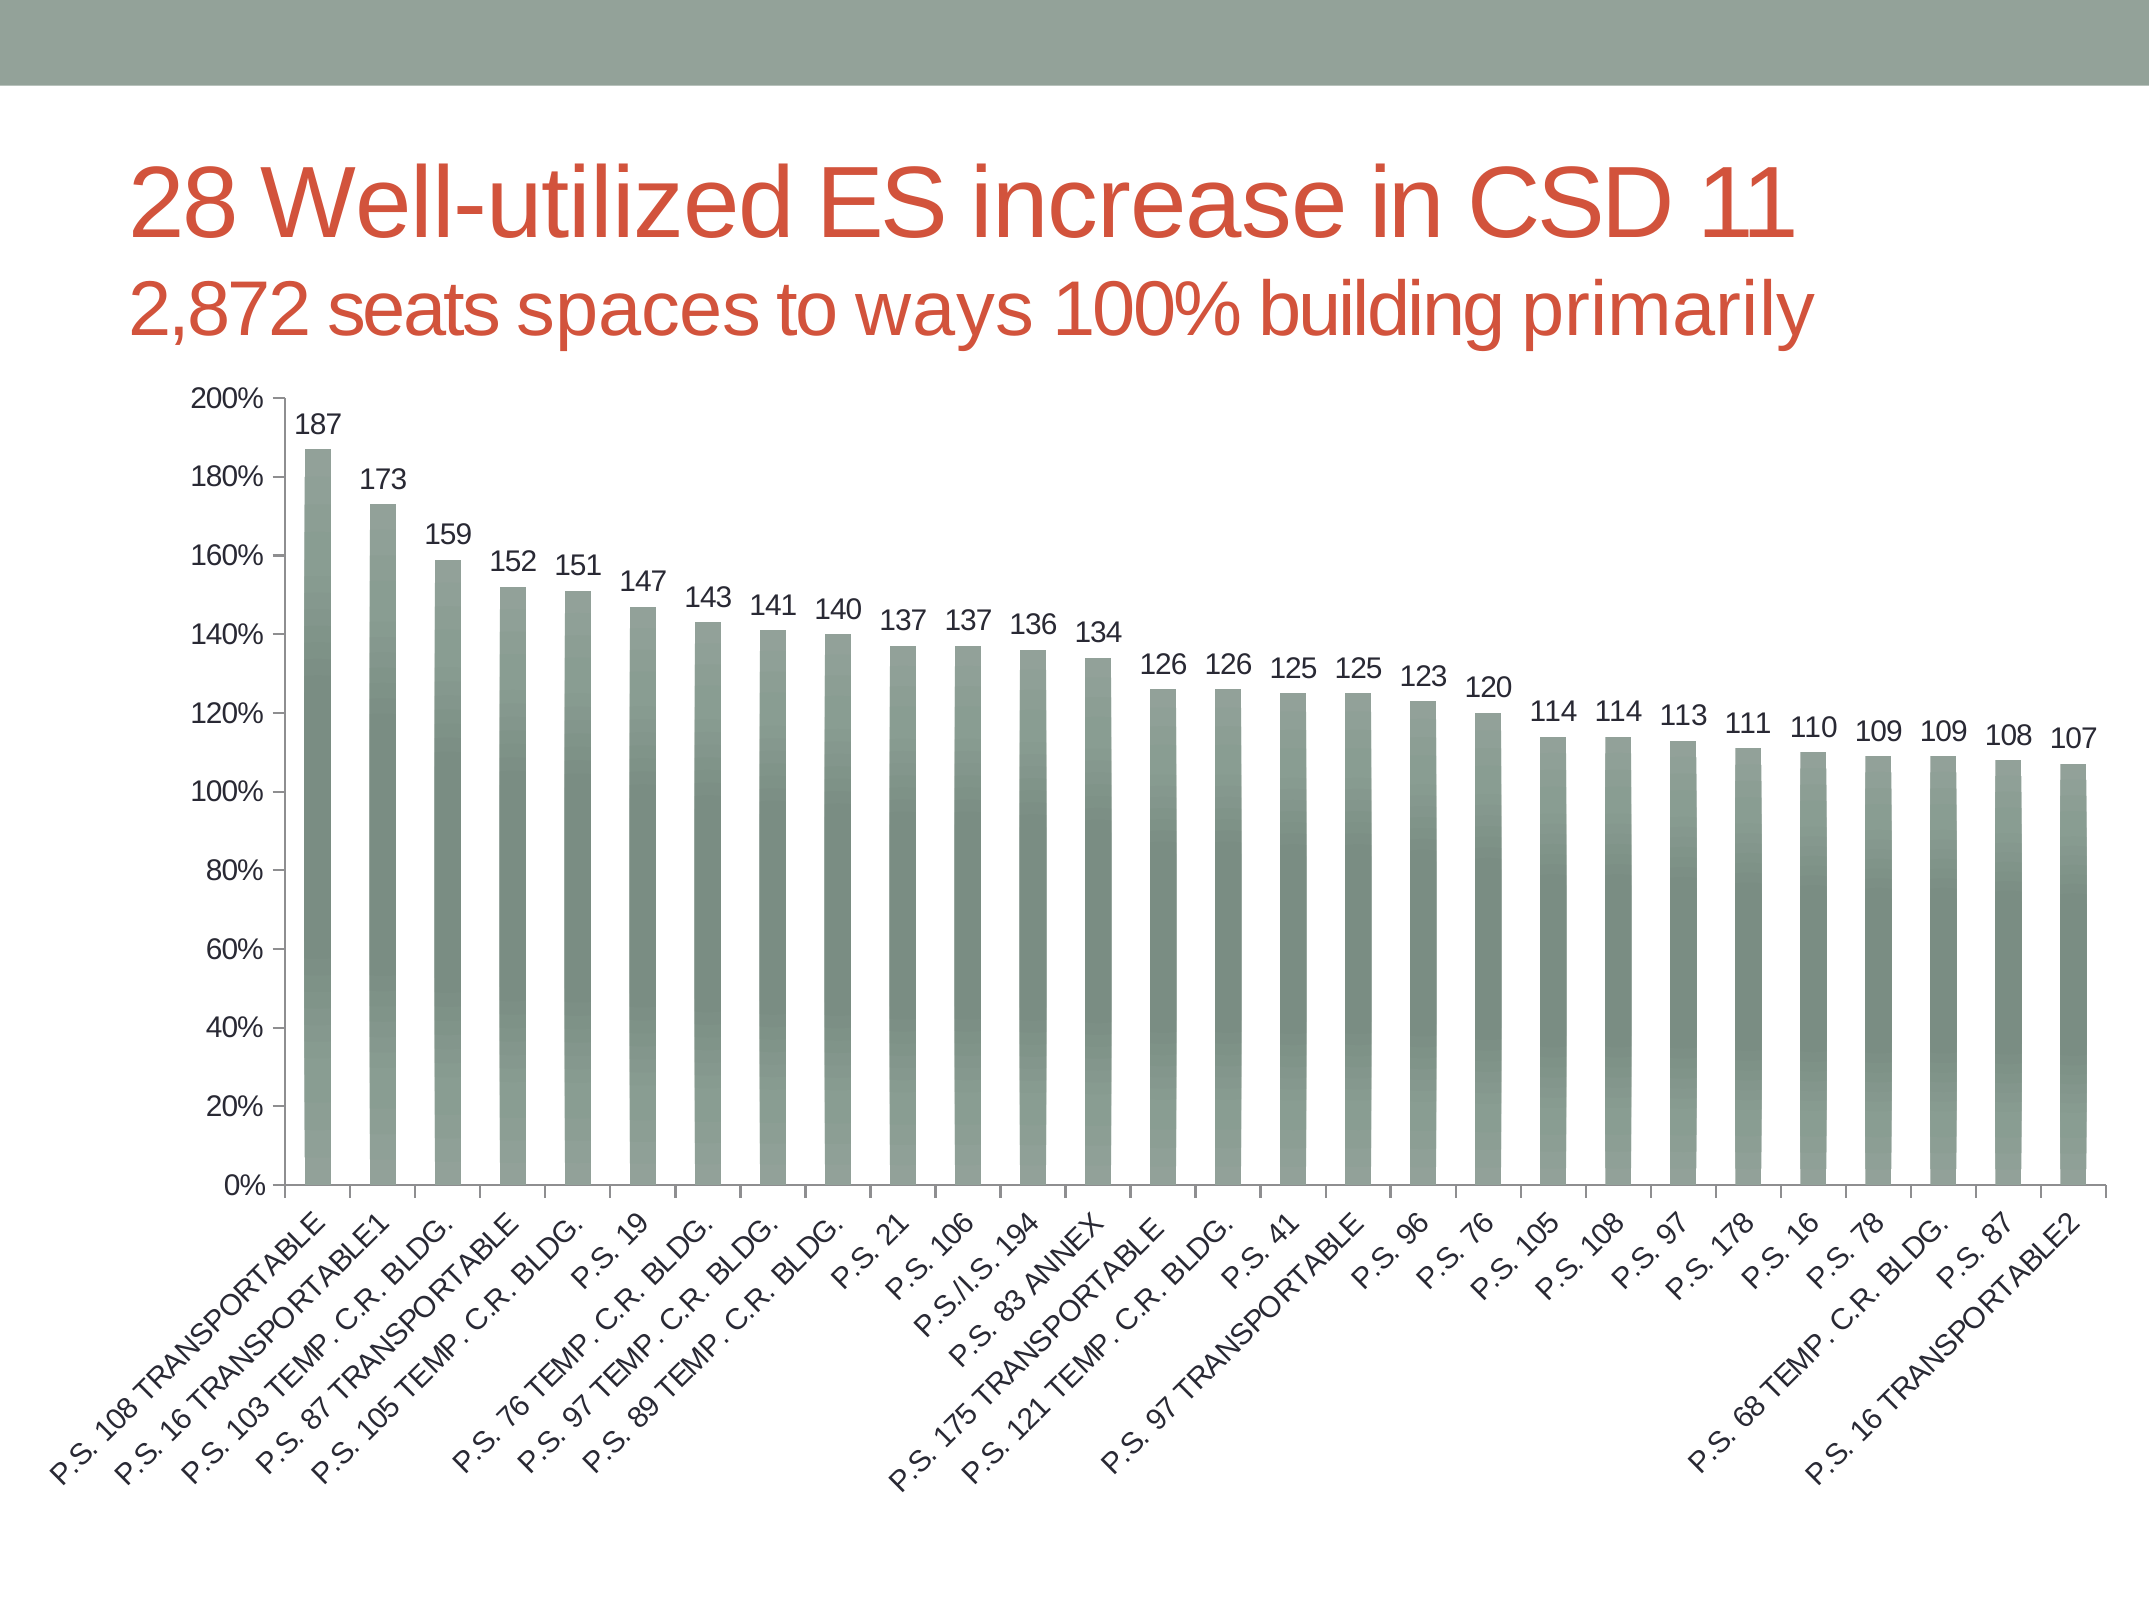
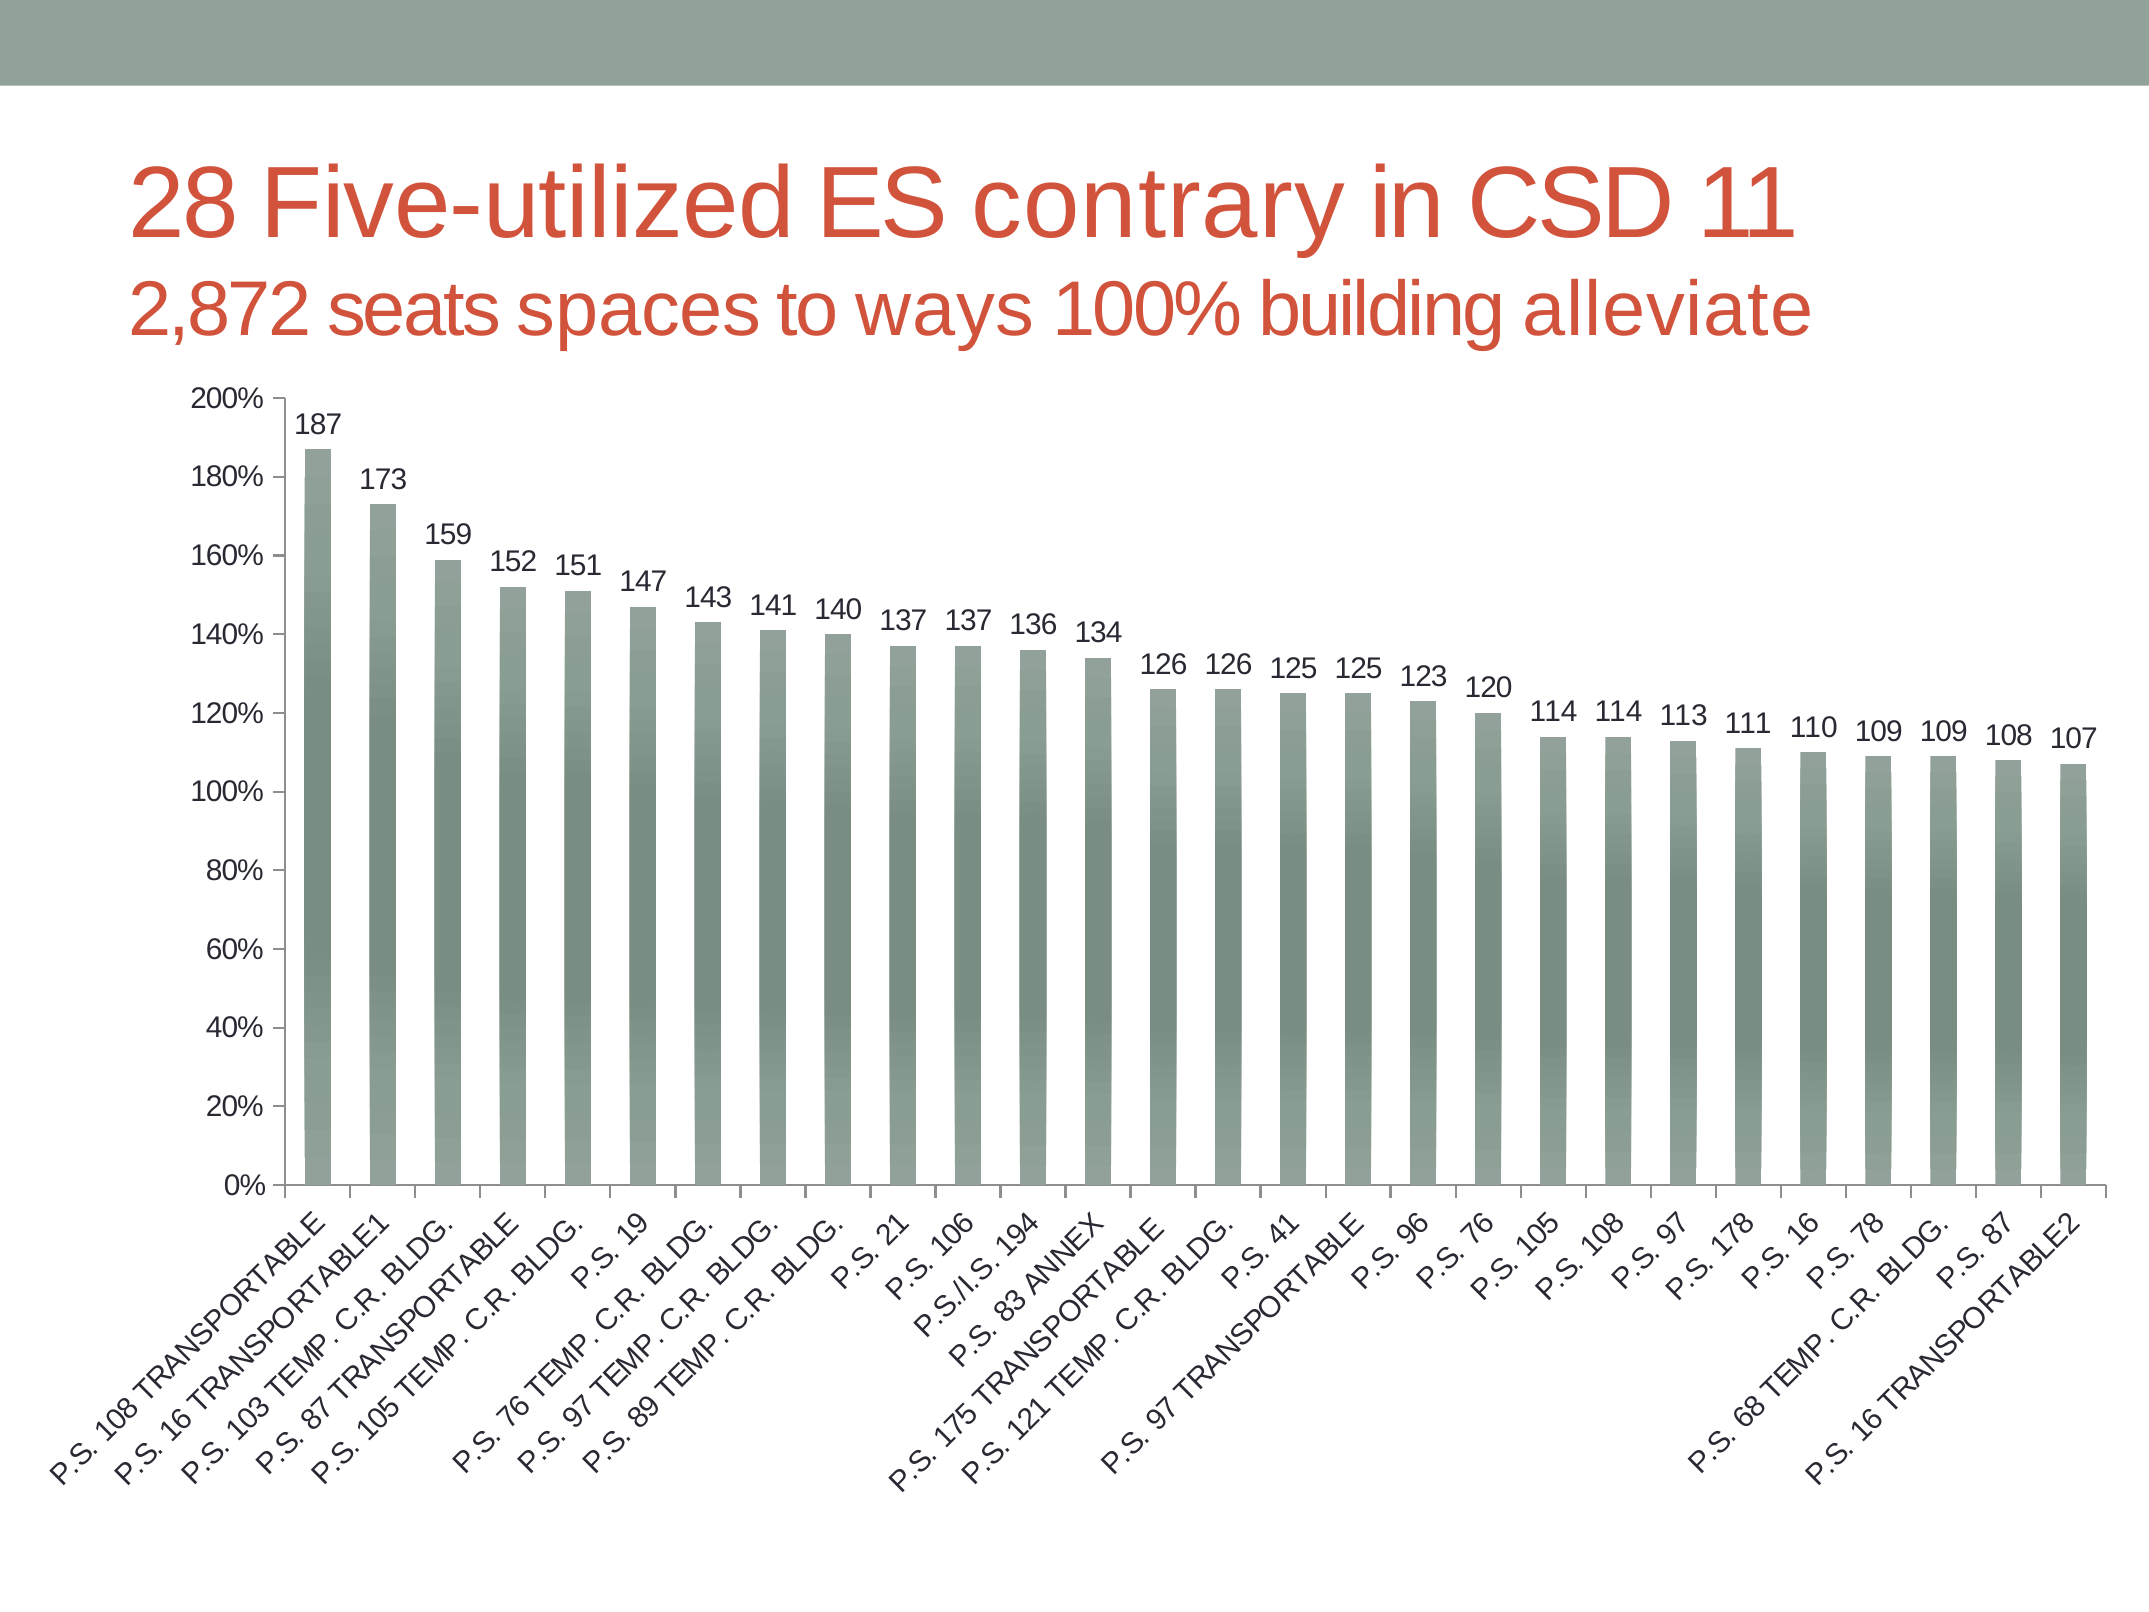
Well-utilized: Well-utilized -> Five-utilized (528, 204)
increase: increase -> contrary (1158, 204)
primarily: primarily -> alleviate (1668, 310)
